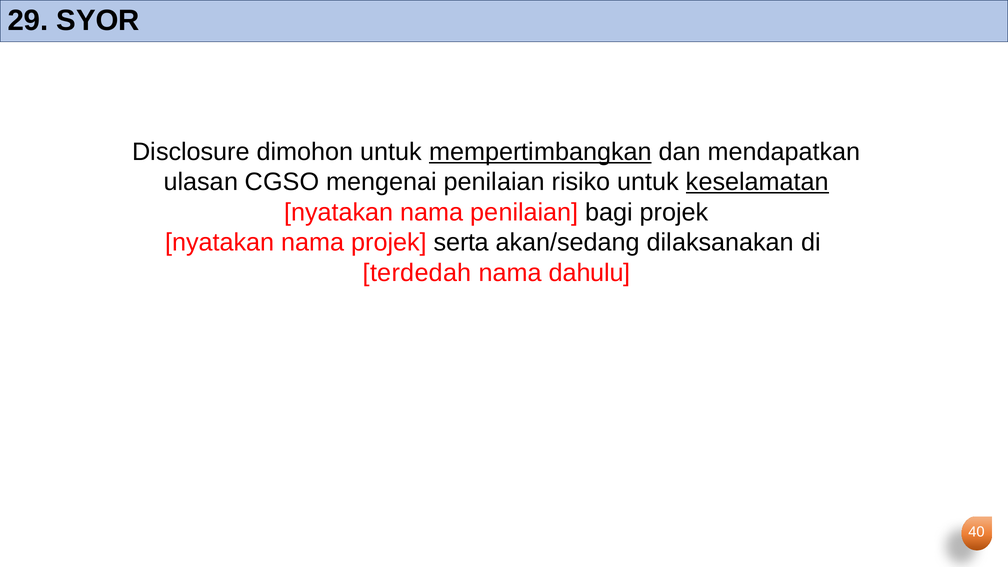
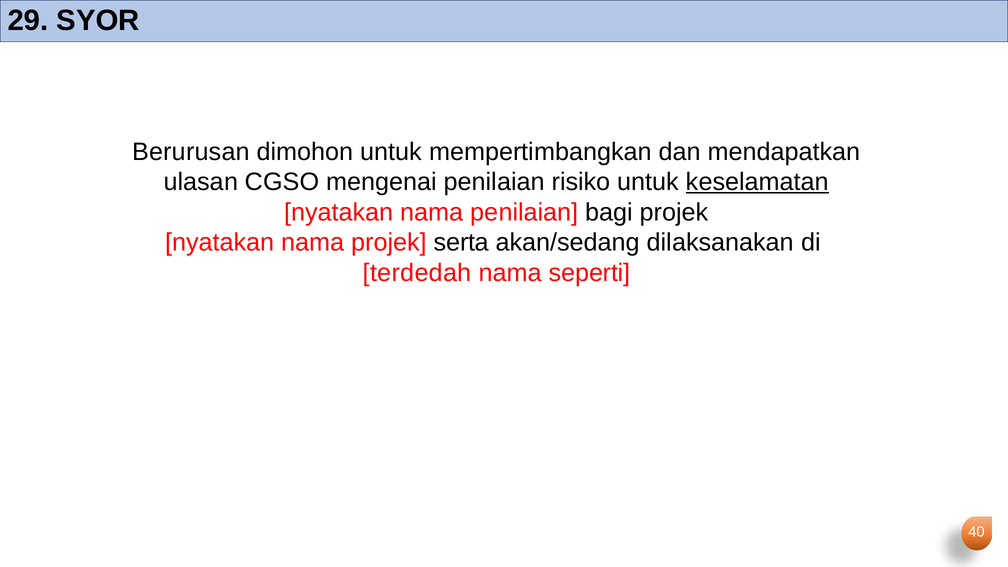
Disclosure: Disclosure -> Berurusan (191, 152)
mempertimbangkan underline: present -> none (540, 152)
dahulu: dahulu -> seperti (590, 273)
